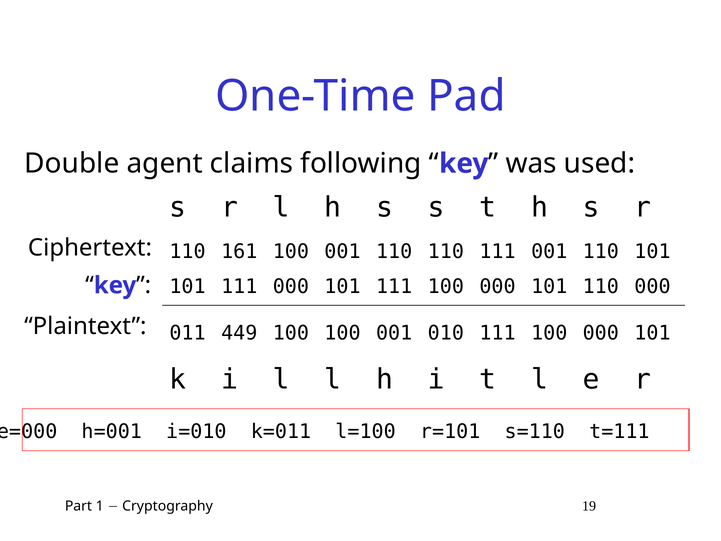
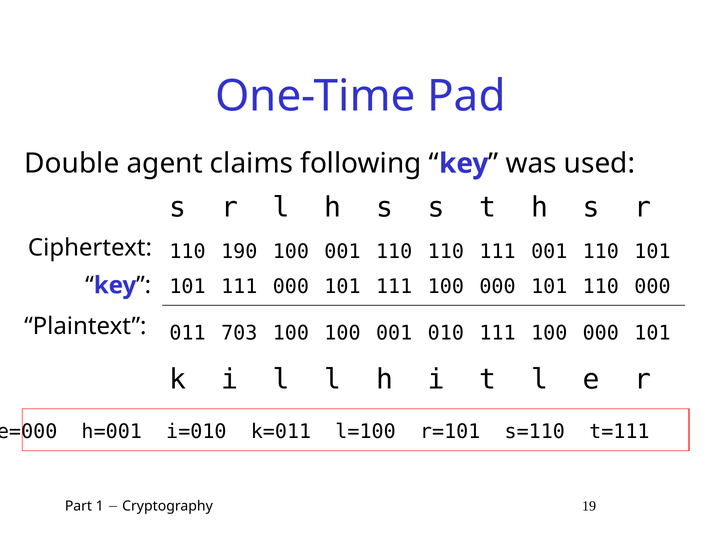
161: 161 -> 190 (239, 252)
449: 449 -> 703 (239, 333)
